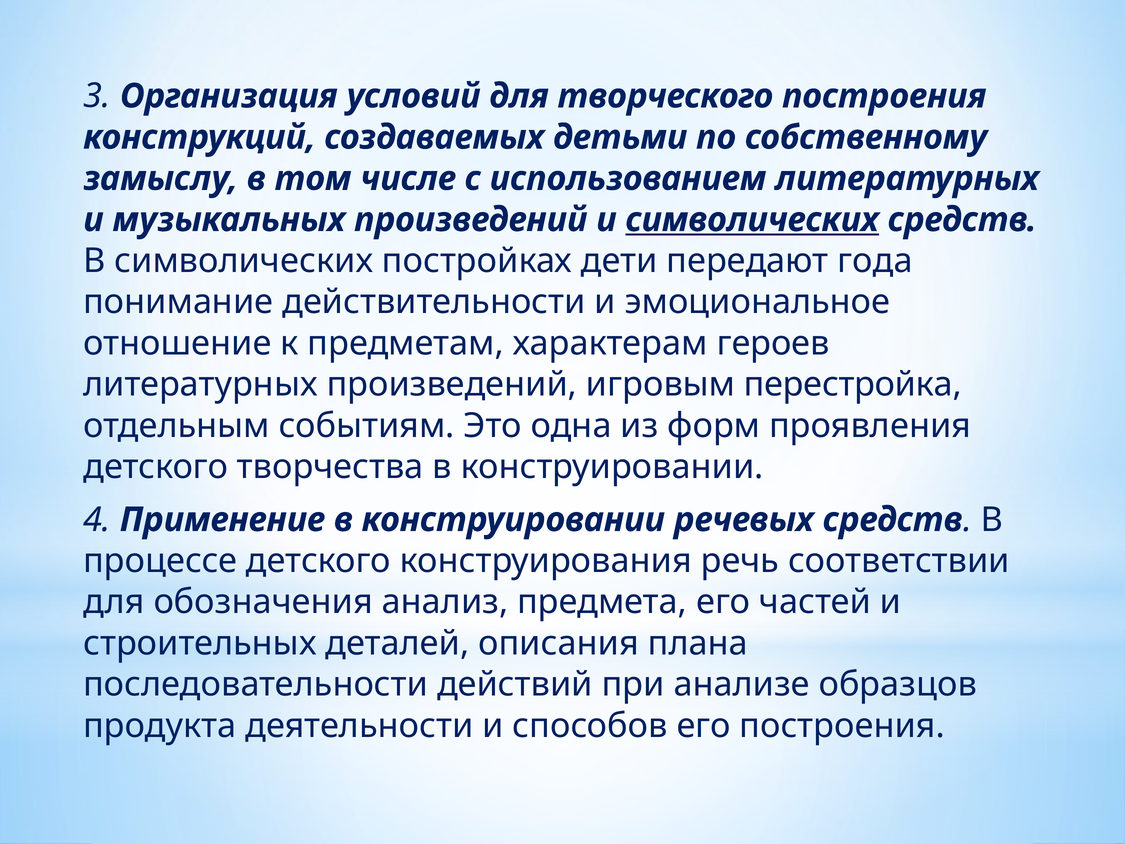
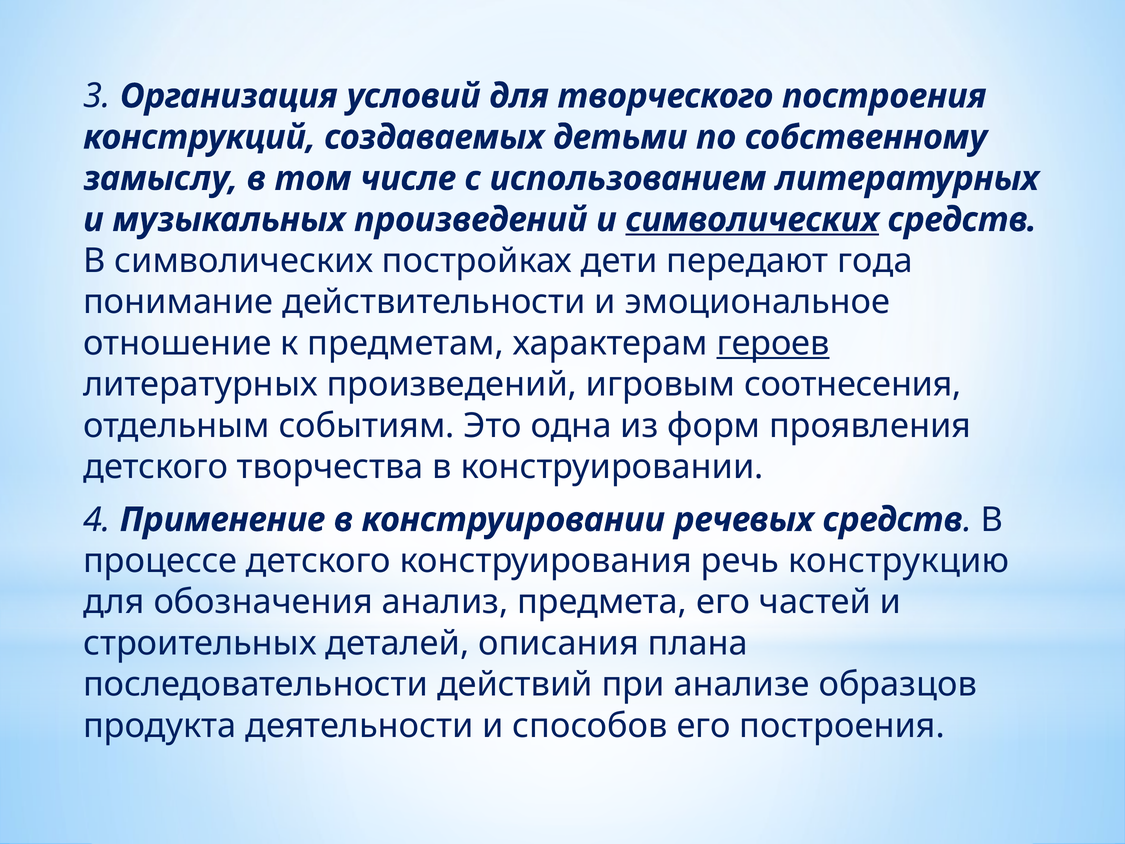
героев underline: none -> present (773, 343)
перестройка: перестройка -> соотнесения (853, 384)
соответствии: соответствии -> конструкцию (899, 561)
